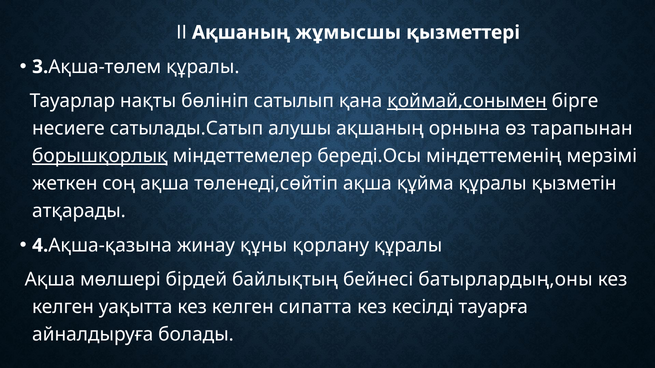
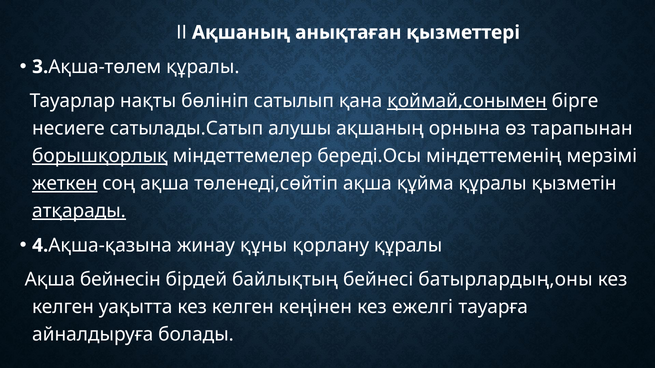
жұмысшы: жұмысшы -> анықтаған (348, 32)
жеткен underline: none -> present (65, 184)
атқарады underline: none -> present (79, 211)
мөлшері: мөлшері -> бейнесін (120, 280)
сипатта: сипатта -> кеңінен (315, 307)
кесілді: кесілді -> ежелгі (423, 307)
